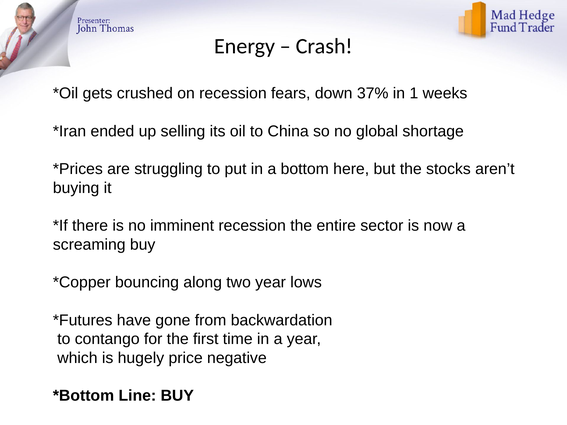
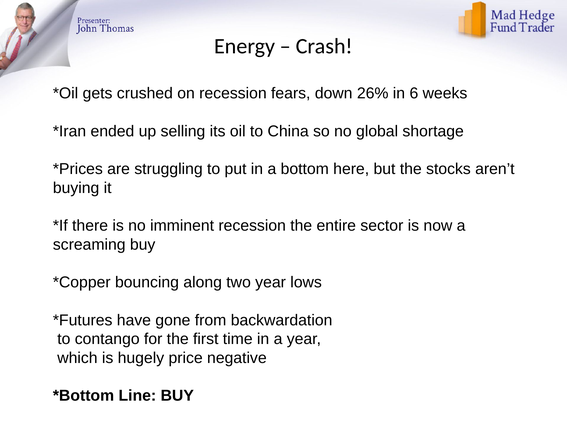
37%: 37% -> 26% (373, 94)
1: 1 -> 6 (414, 94)
